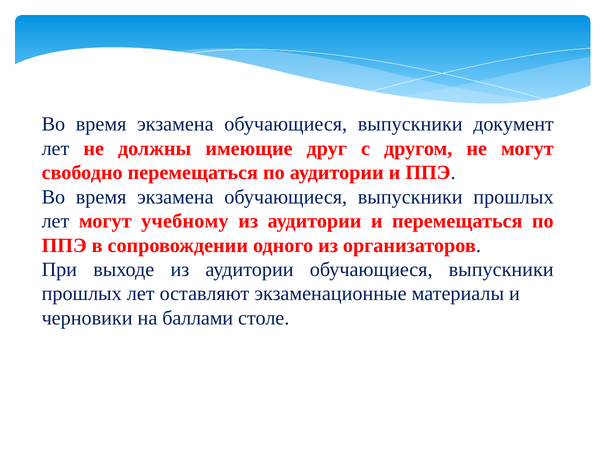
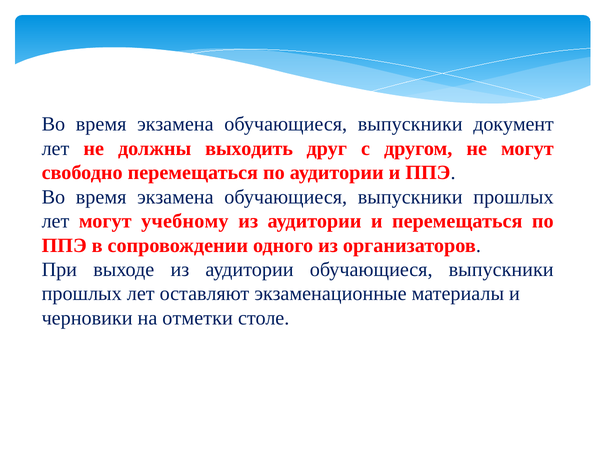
имеющие: имеющие -> выходить (249, 148)
баллами: баллами -> отметки (198, 318)
